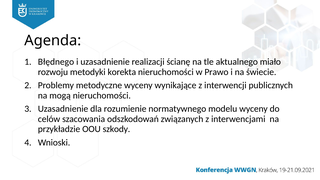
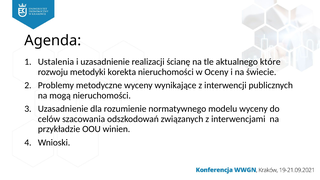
Błędnego: Błędnego -> Ustalenia (56, 62)
miało: miało -> które (270, 62)
Prawo: Prawo -> Oceny (216, 72)
szkody: szkody -> winien (116, 129)
